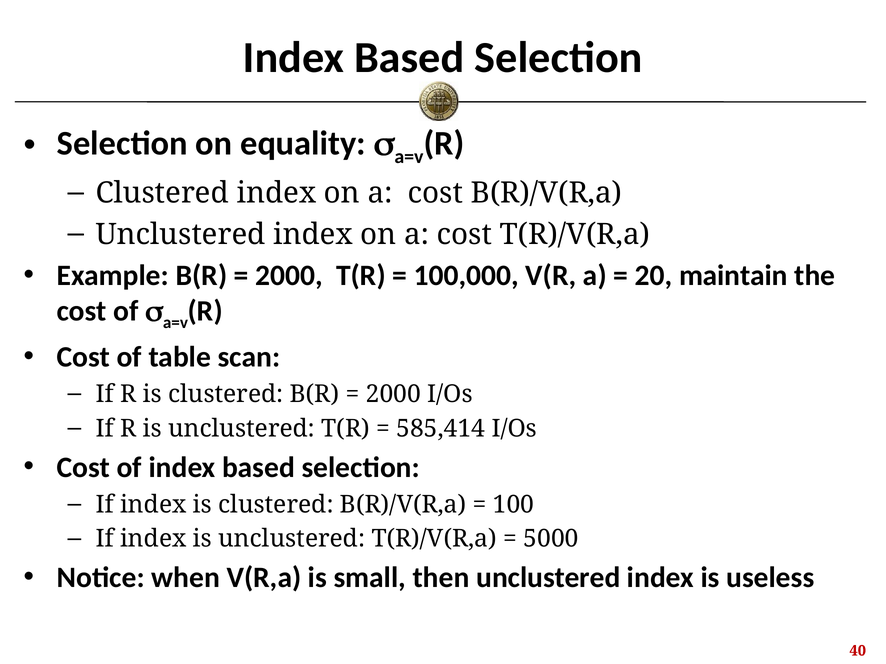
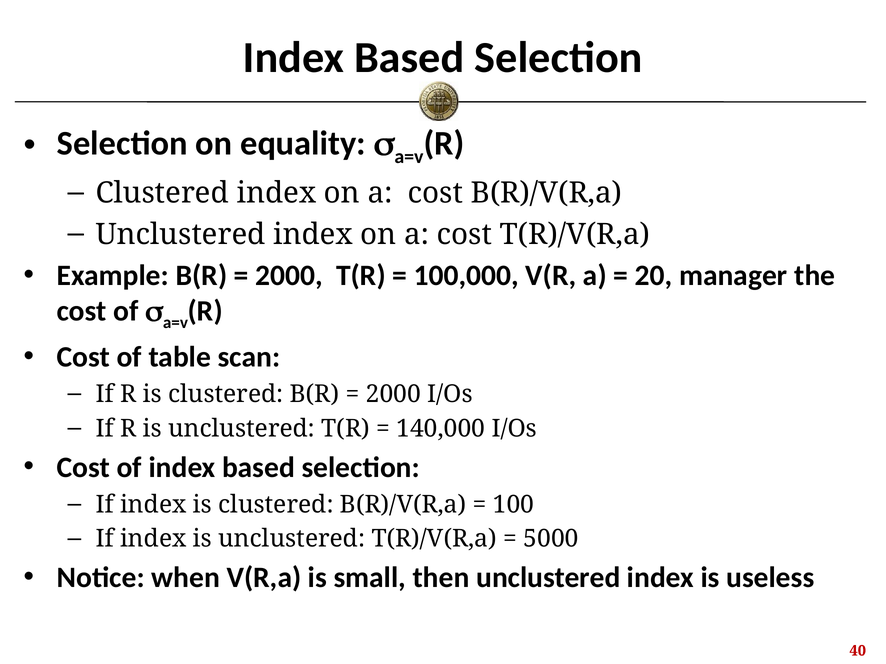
maintain: maintain -> manager (733, 276)
585,414: 585,414 -> 140,000 (441, 429)
